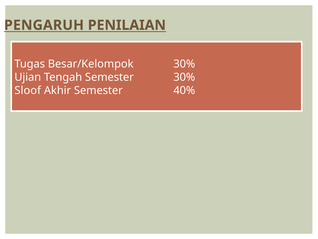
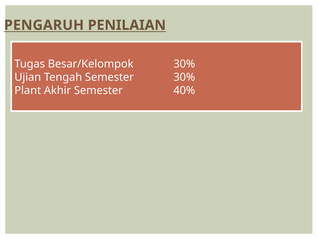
Sloof: Sloof -> Plant (28, 90)
